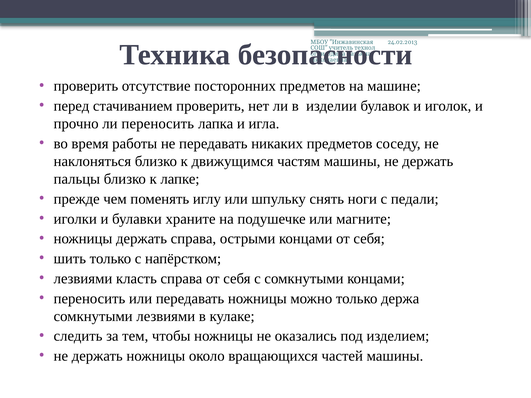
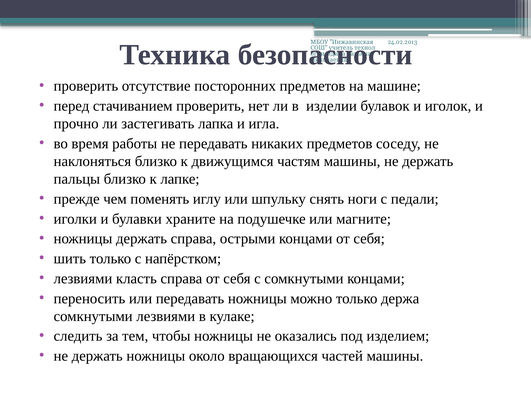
ли переносить: переносить -> застегивать (158, 124)
